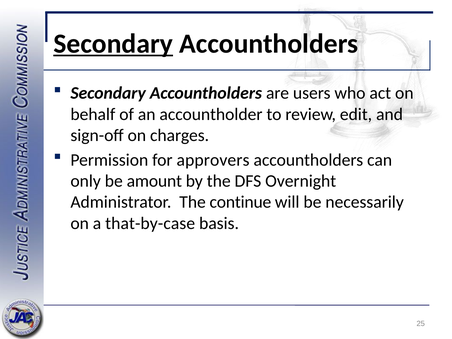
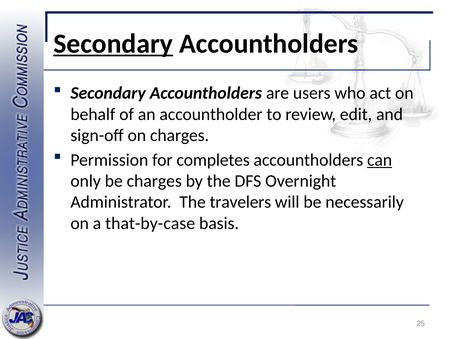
approvers: approvers -> completes (213, 160)
can underline: none -> present (380, 160)
be amount: amount -> charges (154, 181)
continue: continue -> travelers (240, 202)
